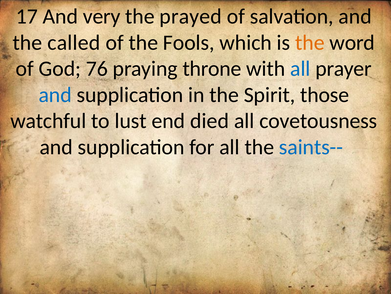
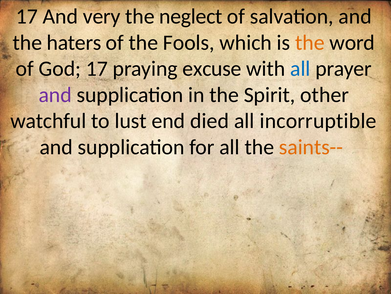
prayed: prayed -> neglect (191, 16)
called: called -> haters (74, 43)
God 76: 76 -> 17 (97, 69)
throne: throne -> excuse (212, 69)
and colour: blue -> purple (55, 95)
those: those -> other (325, 95)
covetousness: covetousness -> incorruptible (318, 121)
saints-- colour: blue -> orange (311, 147)
